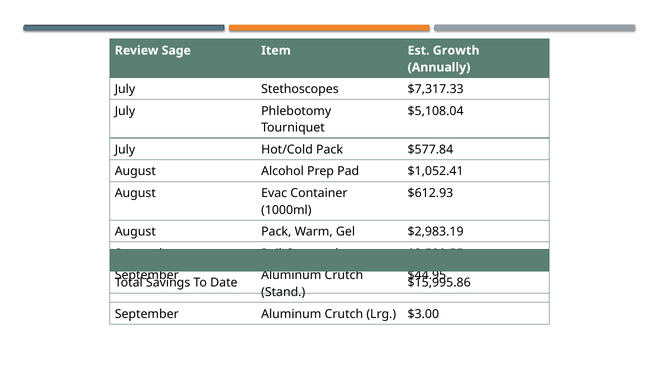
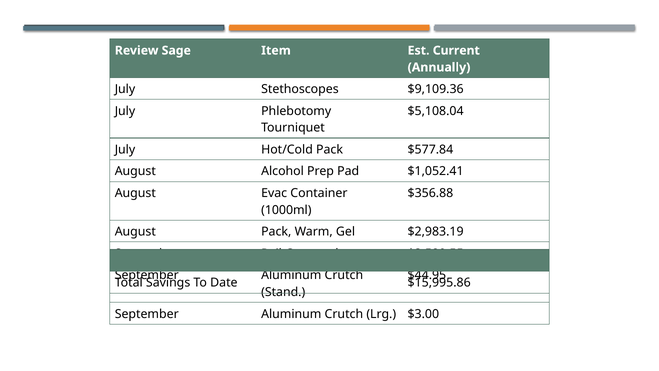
Growth: Growth -> Current (456, 50)
$7,317.33: $7,317.33 -> $9,109.36 (436, 89)
$612.93: $612.93 -> $356.88 (430, 193)
